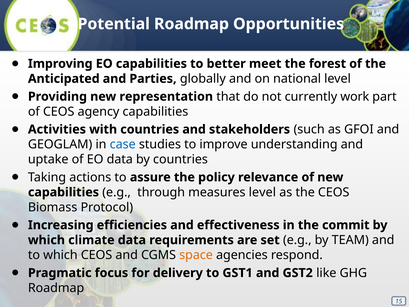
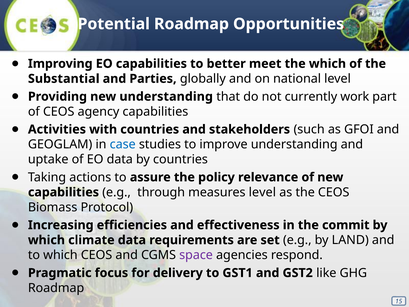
the forest: forest -> which (327, 64)
Anticipated: Anticipated -> Substantial (64, 79)
new representation: representation -> understanding (166, 96)
TEAM: TEAM -> LAND (350, 240)
space colour: orange -> purple (196, 255)
